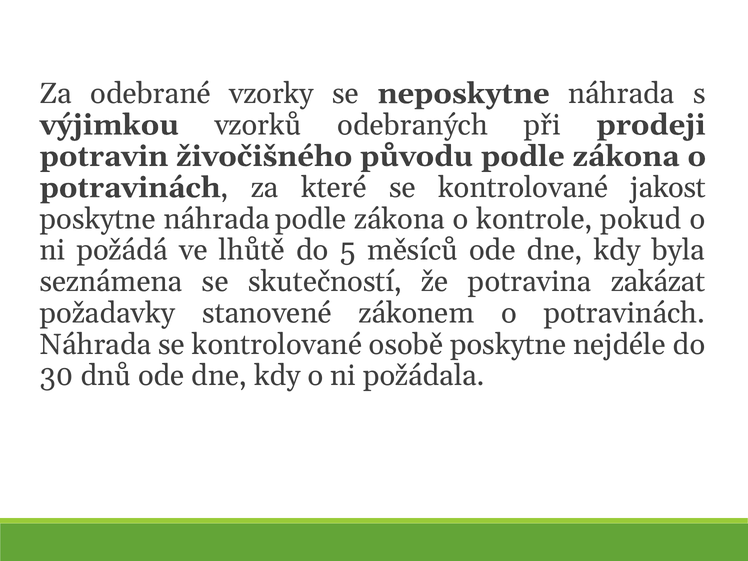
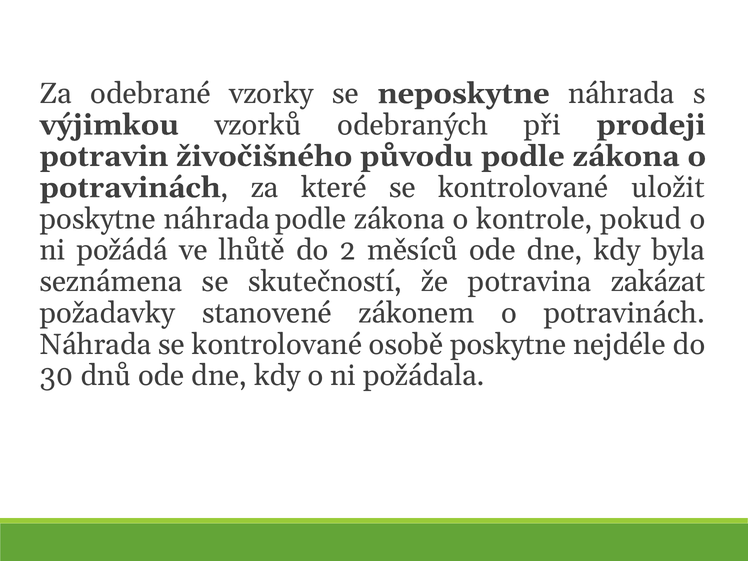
jakost: jakost -> uložit (668, 188)
5: 5 -> 2 (348, 250)
